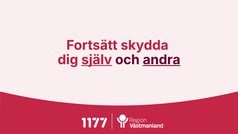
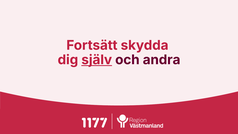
andra underline: present -> none (162, 60)
